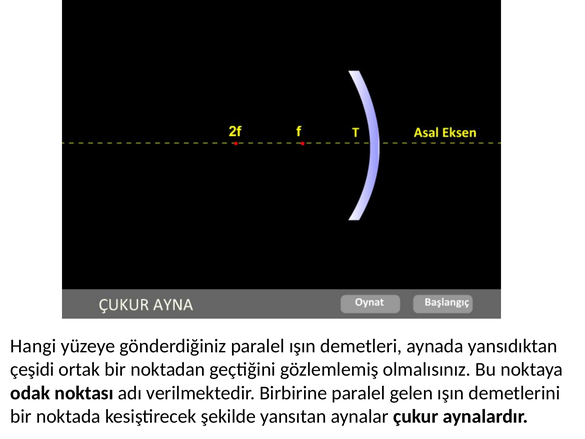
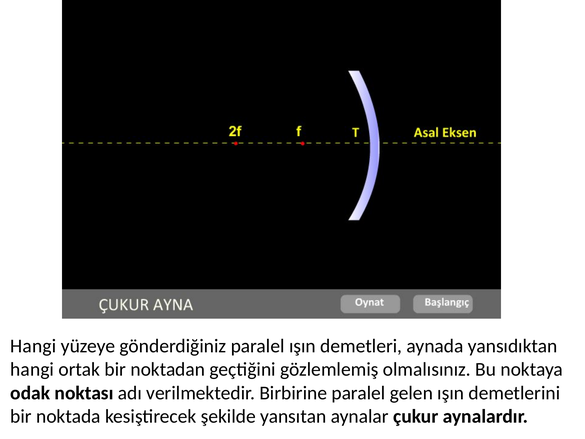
çeşidi: çeşidi -> hangi (32, 369)
